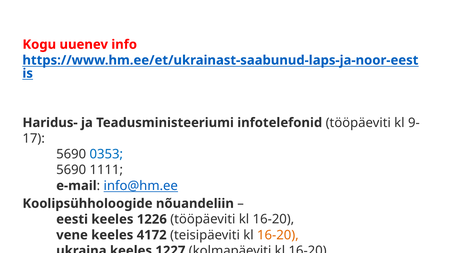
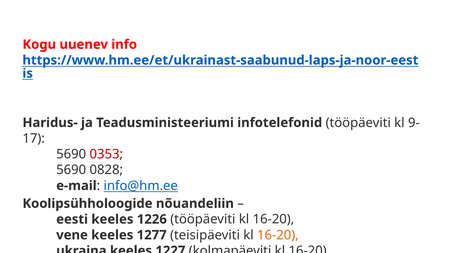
0353 colour: blue -> red (106, 154)
1111: 1111 -> 0828 (106, 170)
4172: 4172 -> 1277 (152, 235)
